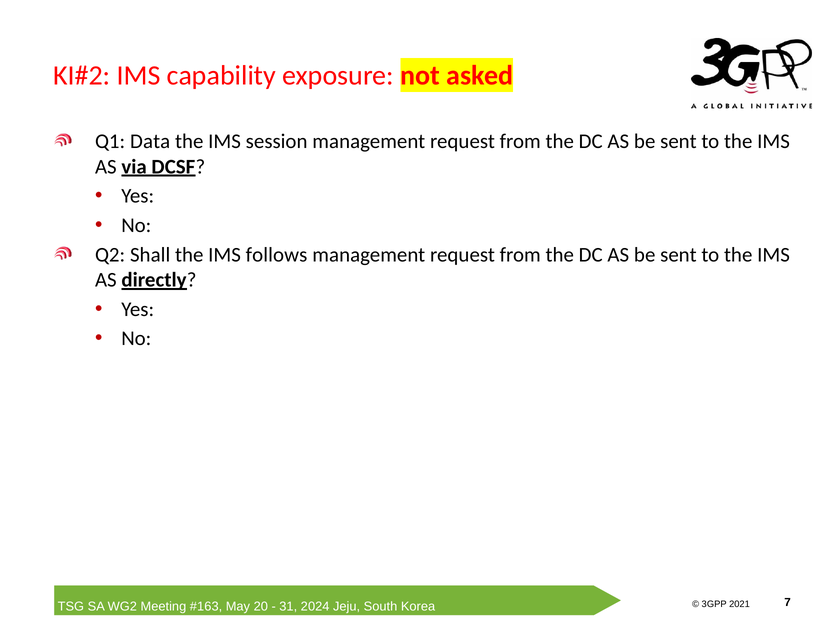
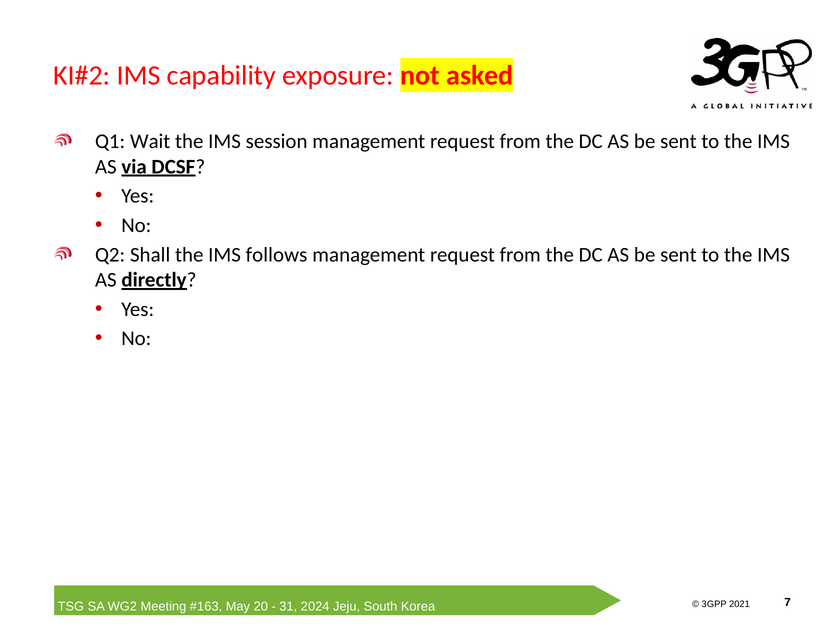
Data: Data -> Wait (150, 142)
